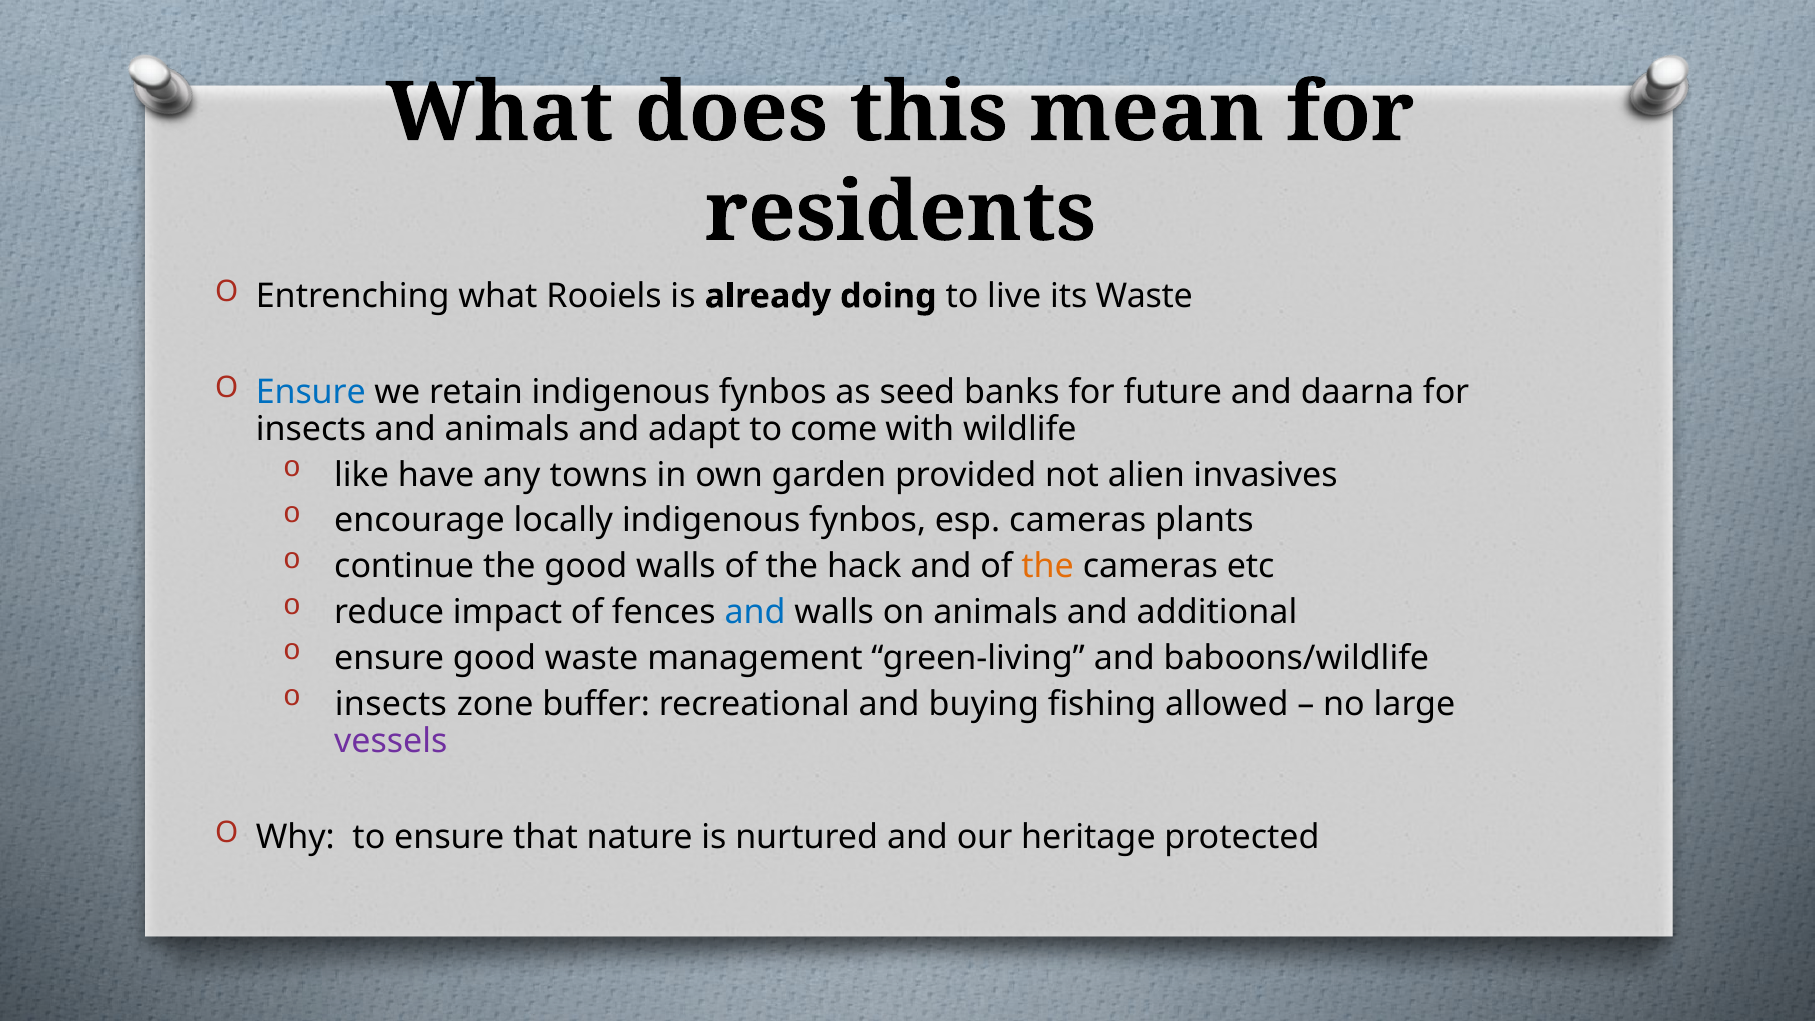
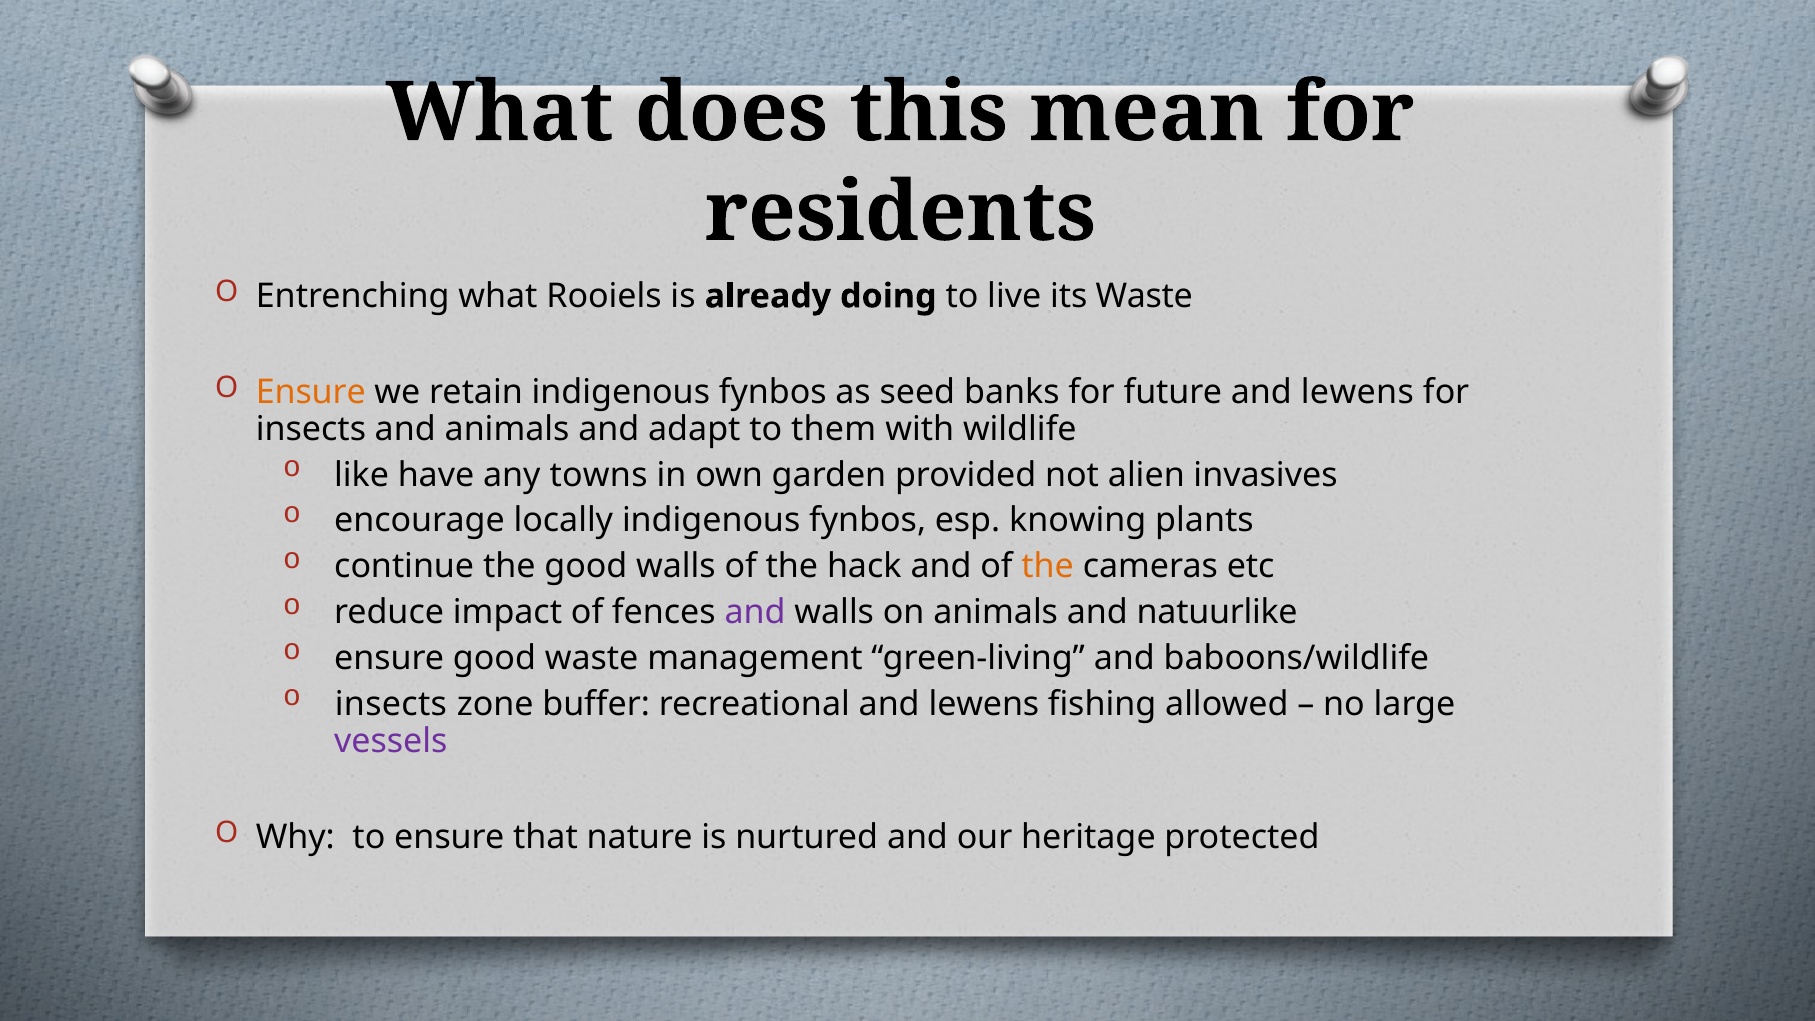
Ensure colour: blue -> orange (311, 392)
future and daarna: daarna -> lewens (1357, 392)
come: come -> them (834, 429)
esp cameras: cameras -> knowing (1078, 521)
and colour: blue -> purple (755, 613)
additional: additional -> natuurlike (1217, 613)
recreational and buying: buying -> lewens (984, 704)
